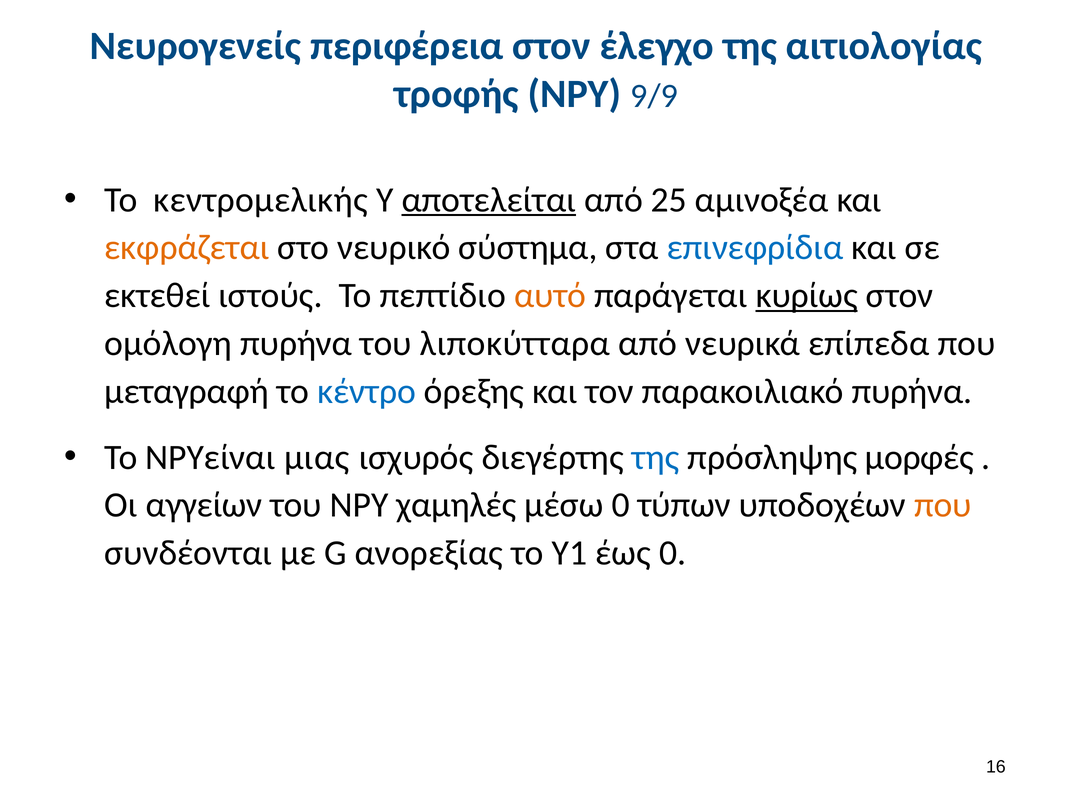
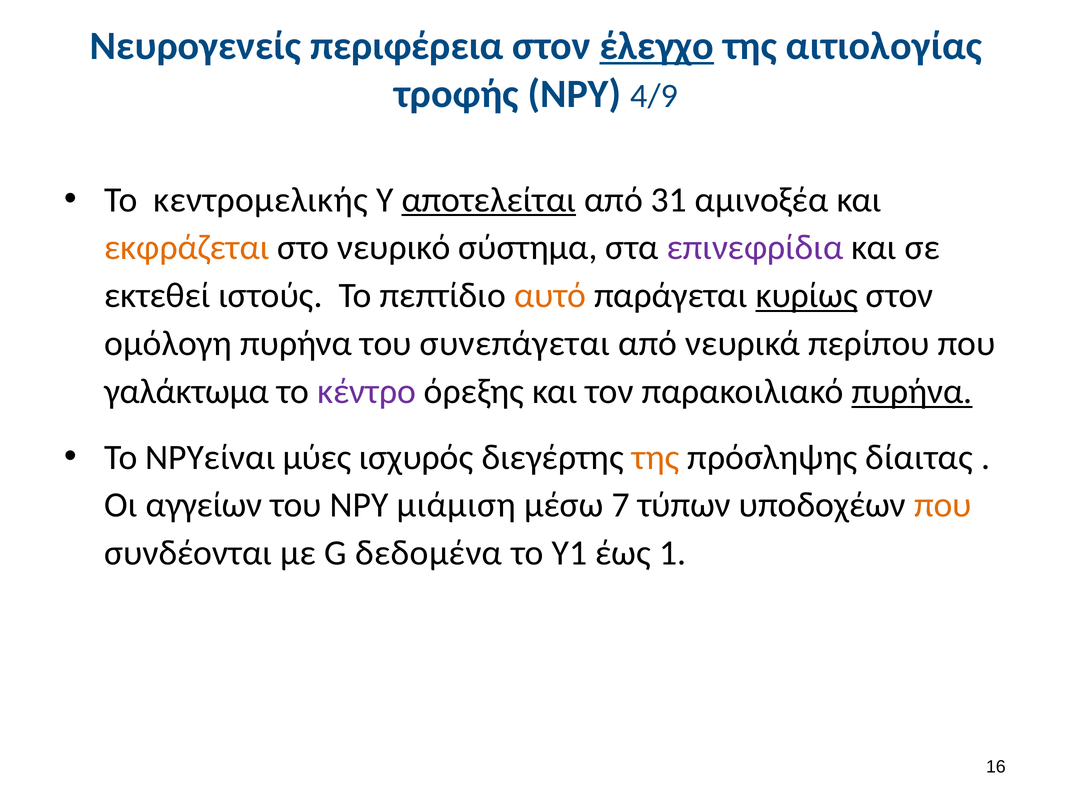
έλεγχο underline: none -> present (657, 46)
9/9: 9/9 -> 4/9 (654, 96)
25: 25 -> 31 (669, 200)
επινεφρίδια colour: blue -> purple (755, 248)
λιποκύτταρα: λιποκύτταρα -> συνεπάγεται (515, 343)
επίπεδα: επίπεδα -> περίπου (869, 343)
μεταγραφή: μεταγραφή -> γαλάκτωμα (187, 391)
κέντρο colour: blue -> purple (367, 391)
πυρήνα underline: none -> present (912, 391)
μιας: μιας -> μύες (317, 457)
της colour: blue -> orange (656, 457)
μορφές: μορφές -> δίαιτας (919, 457)
χαμηλές: χαμηλές -> μιάμιση (456, 505)
μέσω 0: 0 -> 7 (621, 505)
ανορεξίας: ανορεξίας -> δεδομένα (429, 553)
έως 0: 0 -> 1 (673, 553)
